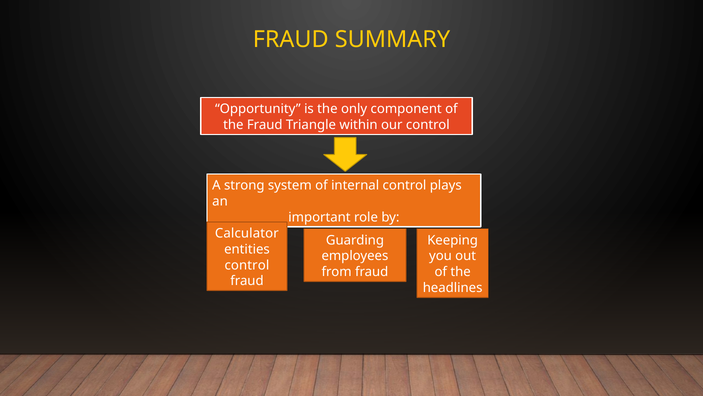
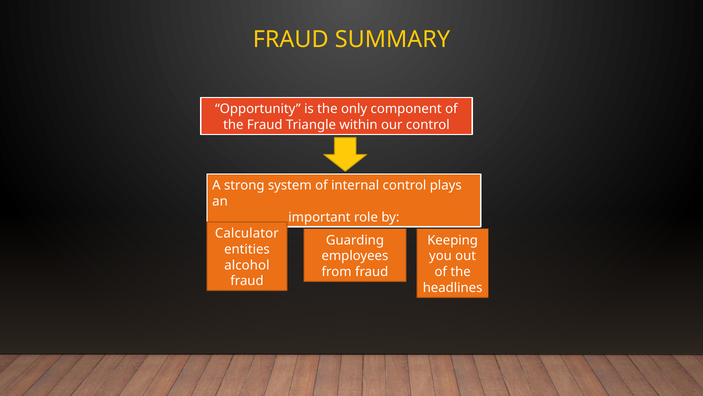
control: control -> alcohol (247, 265)
